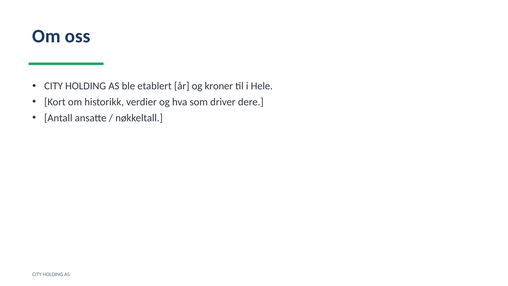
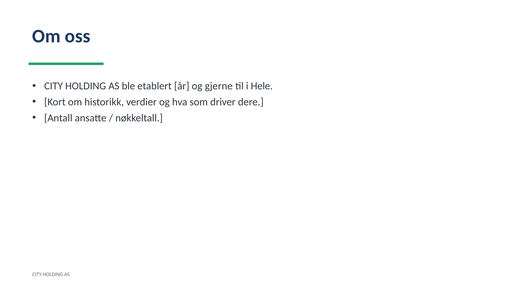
kroner: kroner -> gjerne (219, 86)
